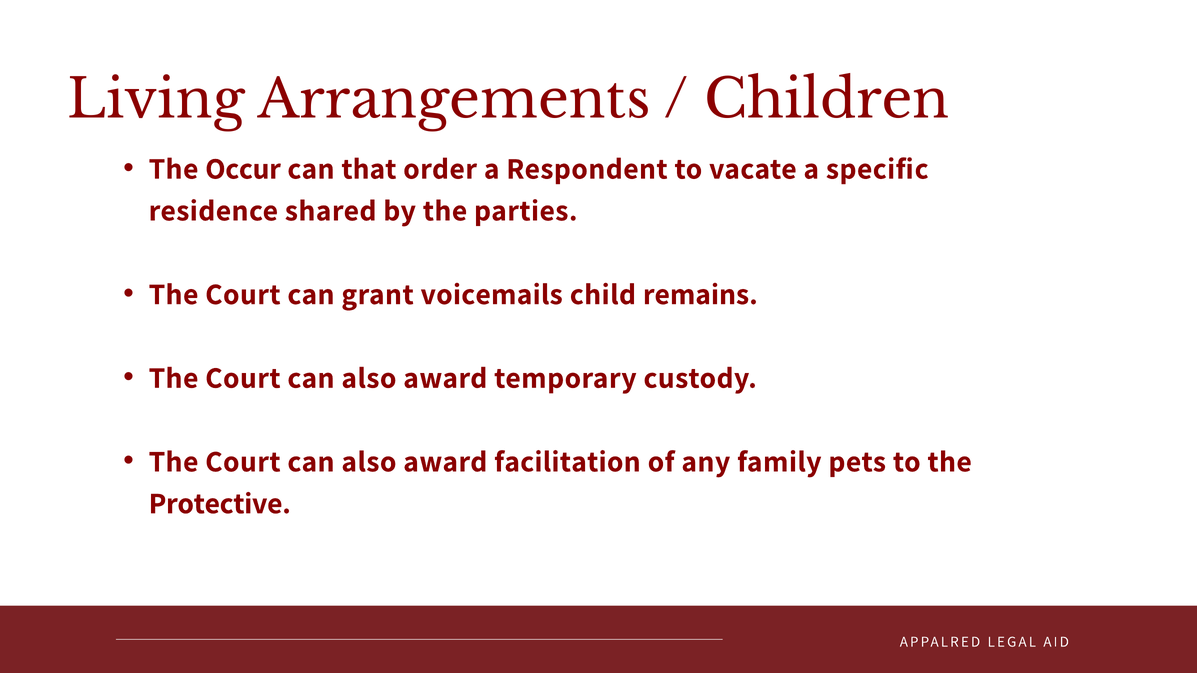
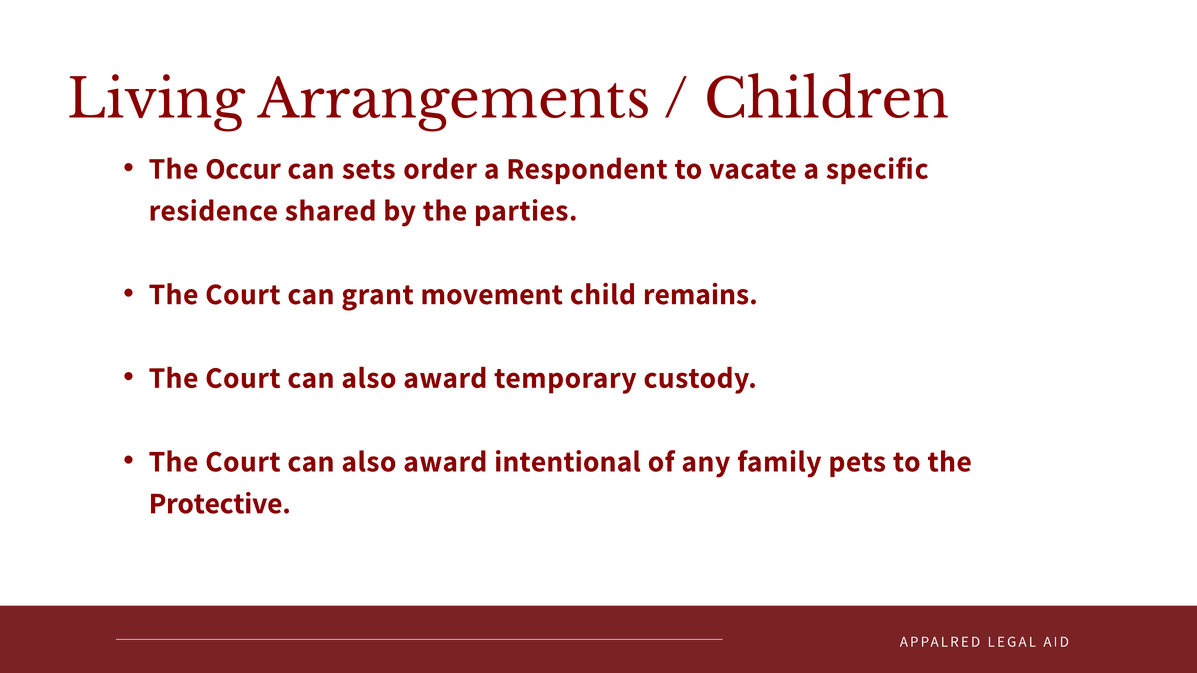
that: that -> sets (369, 169)
voicemails: voicemails -> movement (492, 294)
facilitation: facilitation -> intentional (567, 462)
